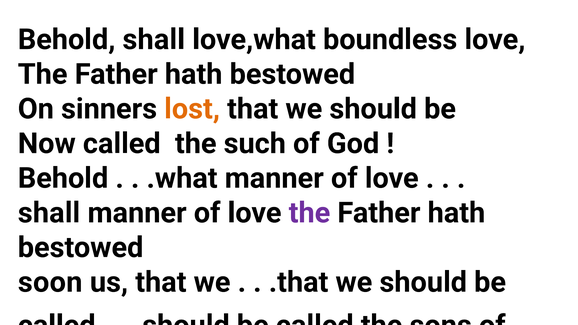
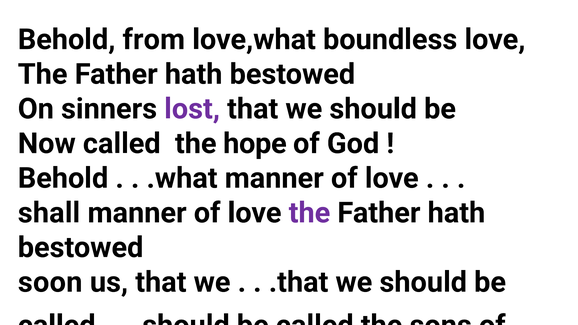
Behold shall: shall -> from (154, 40)
lost colour: orange -> purple (192, 109)
such: such -> hope (255, 144)
